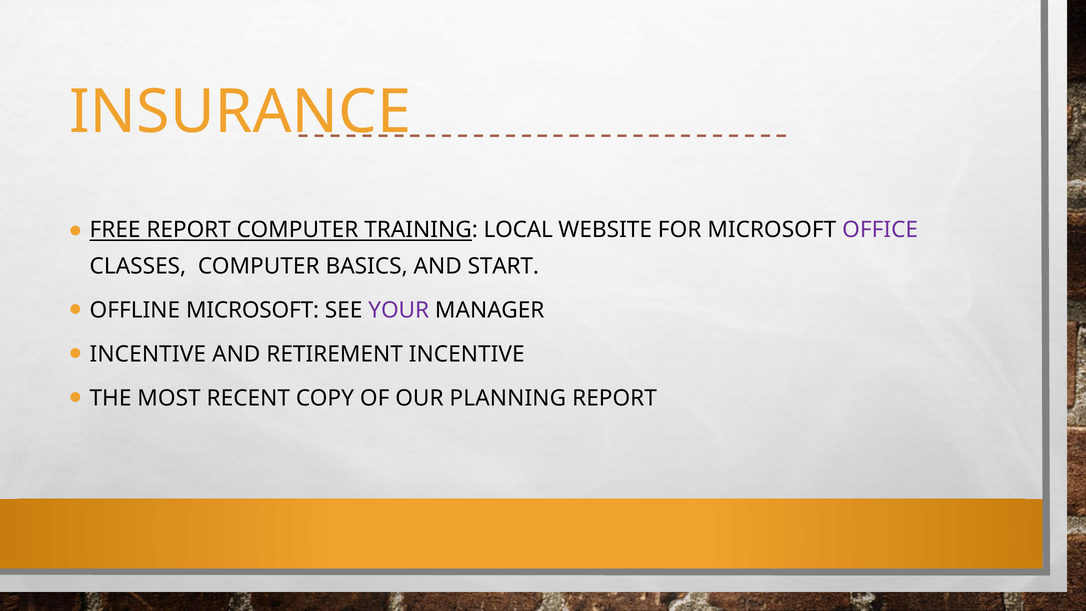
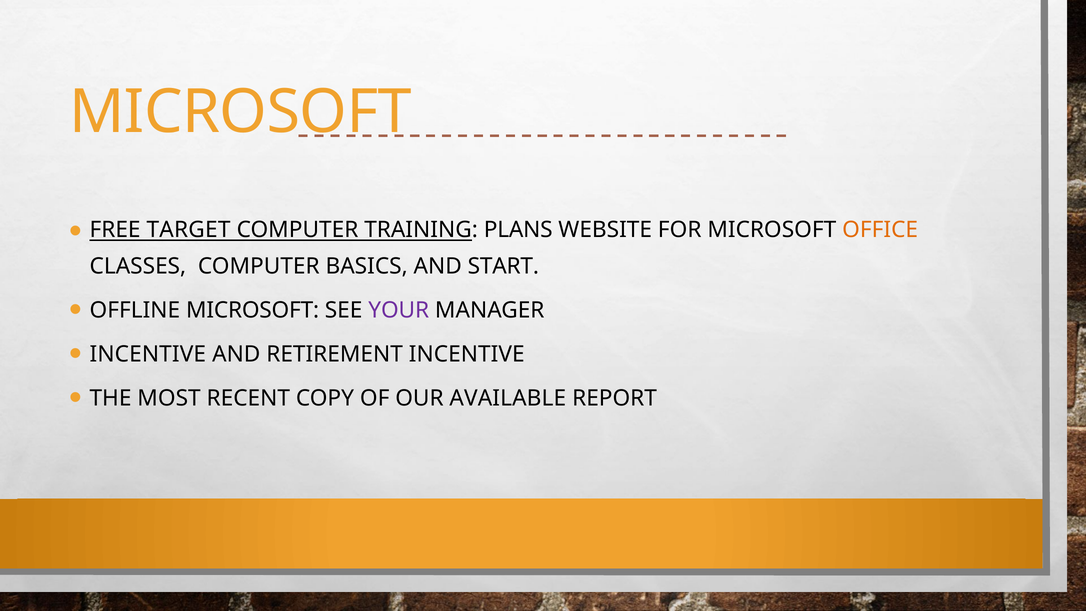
INSURANCE: INSURANCE -> MICROSOFT (240, 112)
FREE REPORT: REPORT -> TARGET (189, 230)
LOCAL: LOCAL -> PLANS (518, 230)
OFFICE colour: purple -> orange (880, 230)
PLANNING: PLANNING -> AVAILABLE (508, 398)
